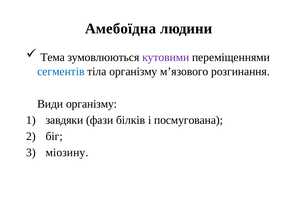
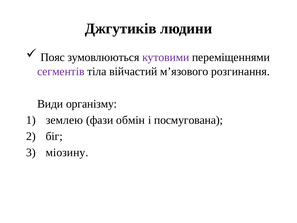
Амебоїдна: Амебоїдна -> Джгутиків (121, 29)
Тема: Тема -> Пояс (53, 57)
сегментів colour: blue -> purple (61, 71)
тіла організму: організму -> війчастий (133, 71)
завдяки: завдяки -> землею (64, 120)
білків: білків -> обмін (131, 120)
